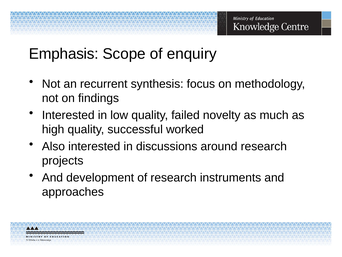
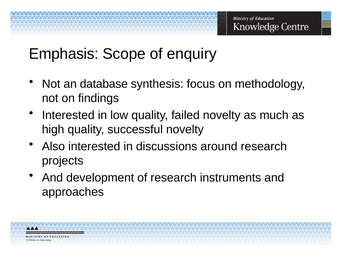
recurrent: recurrent -> database (104, 84)
successful worked: worked -> novelty (185, 129)
